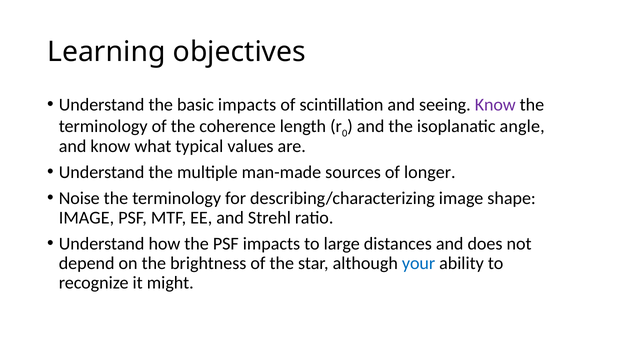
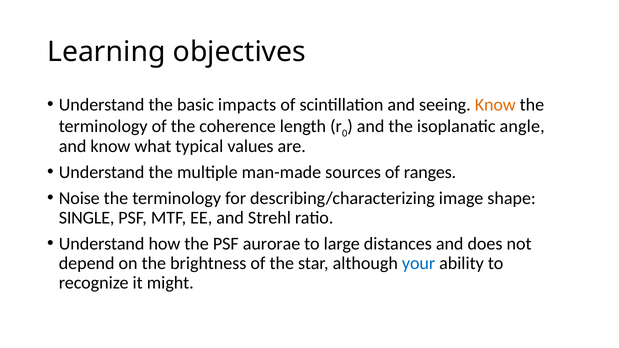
Know colour: purple -> orange (495, 105)
longer: longer -> ranges (430, 172)
IMAGE: IMAGE -> SINGLE (87, 218)
PSF impacts: impacts -> aurorae (272, 244)
